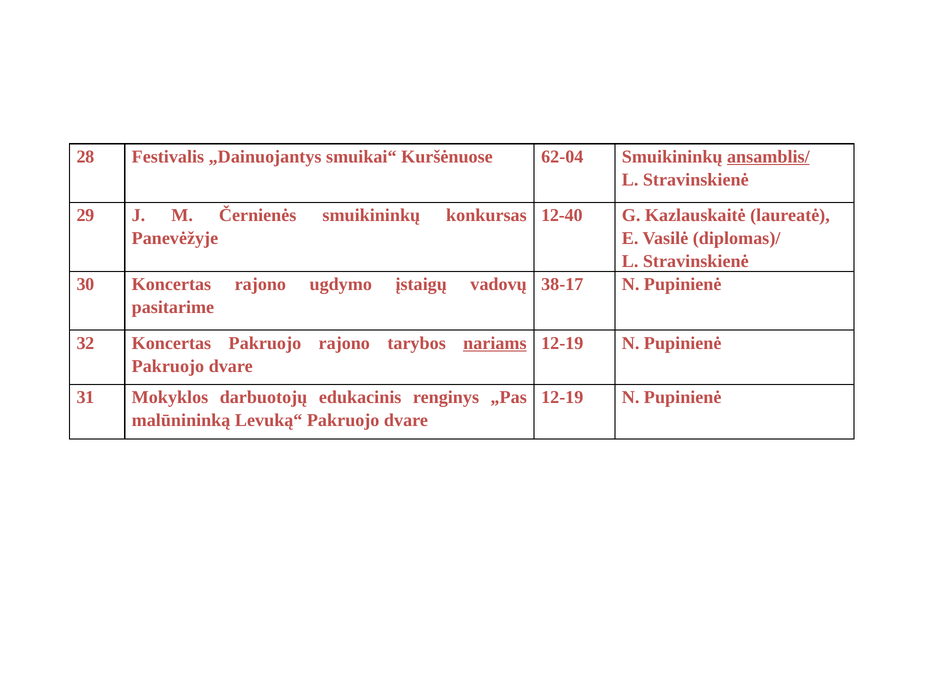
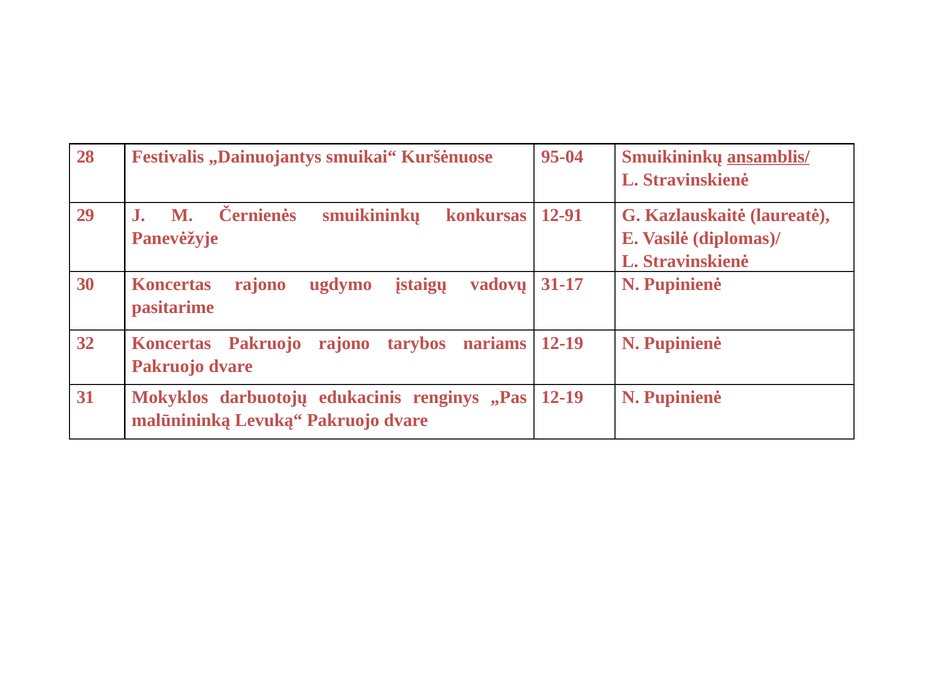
62-04: 62-04 -> 95-04 (562, 157)
12-40: 12-40 -> 12-91 (562, 216)
38-17: 38-17 -> 31-17 (562, 285)
nariams underline: present -> none (495, 343)
